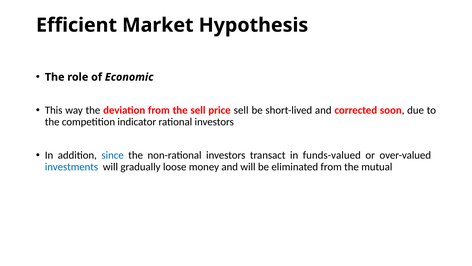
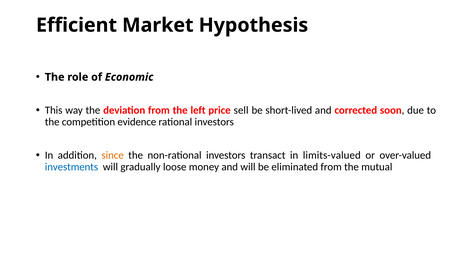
the sell: sell -> left (198, 110)
indicator: indicator -> evidence (137, 122)
since colour: blue -> orange (113, 155)
funds-valued: funds-valued -> limits-valued (332, 155)
